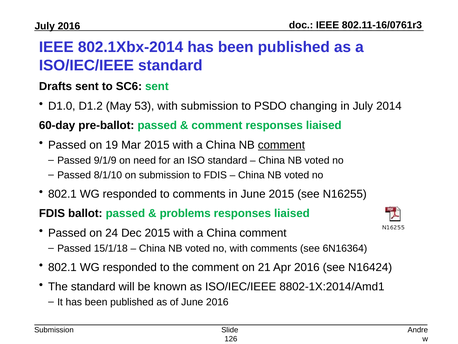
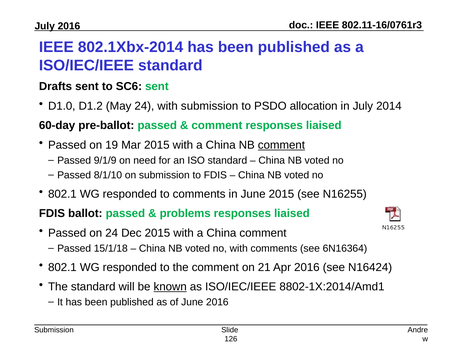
May 53: 53 -> 24 (144, 106)
changing: changing -> allocation (314, 106)
known underline: none -> present (170, 286)
